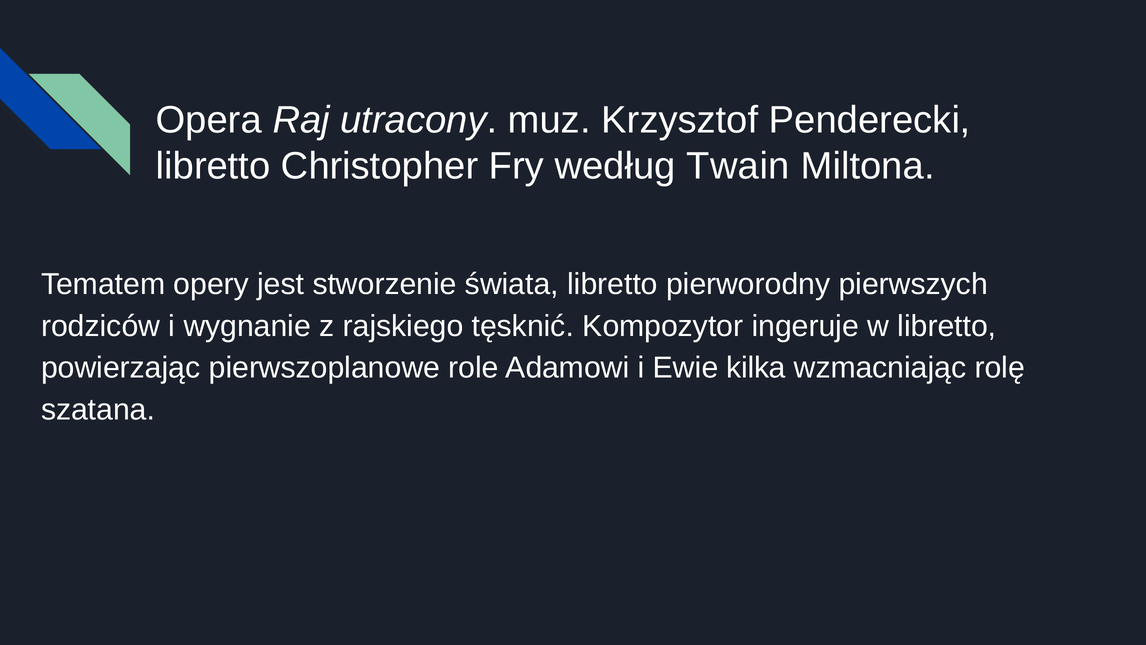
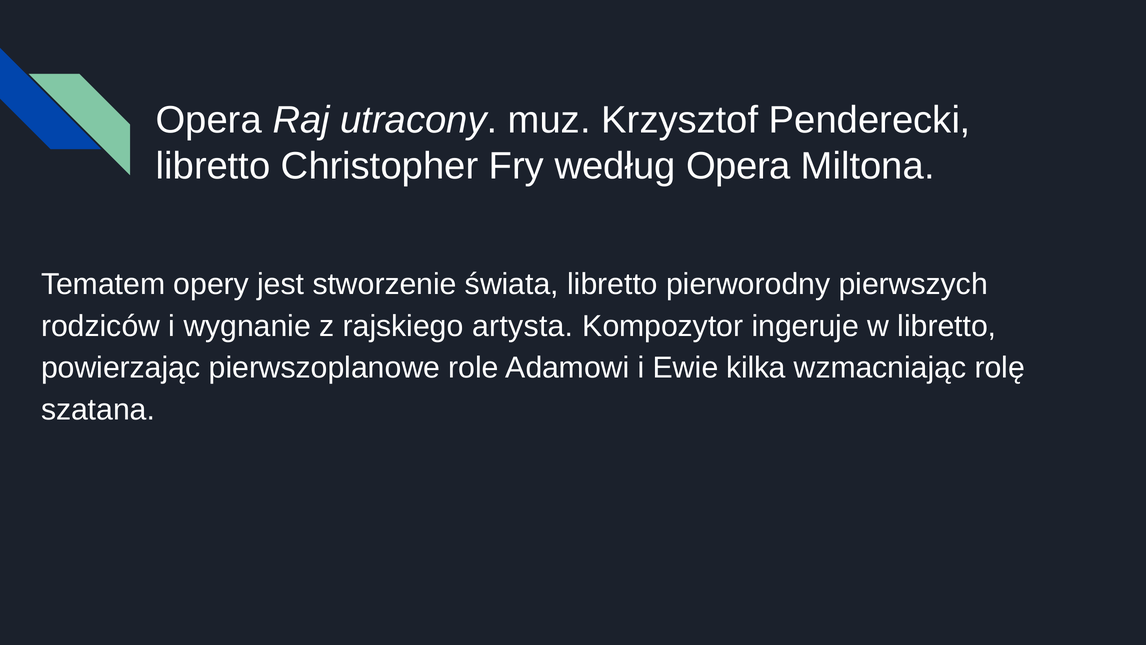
według Twain: Twain -> Opera (738, 166)
tęsknić: tęsknić -> artysta (523, 326)
